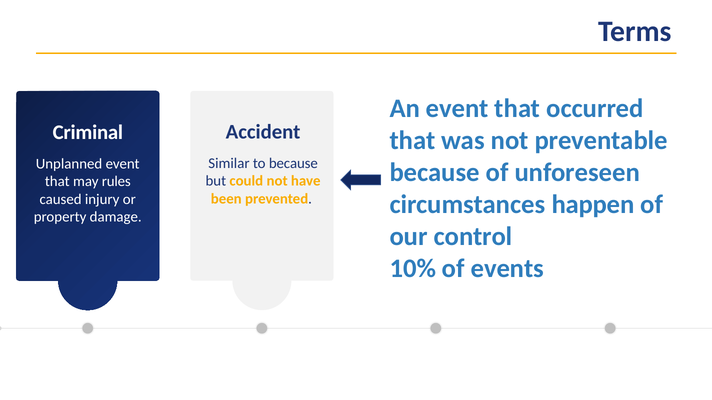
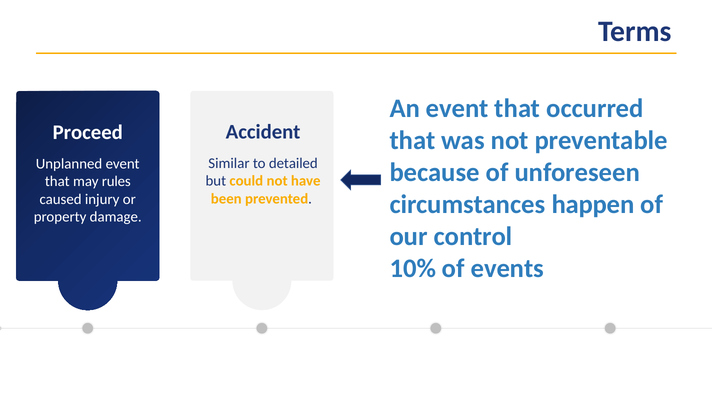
Criminal: Criminal -> Proceed (88, 133)
because: because -> detailed (293, 163)
